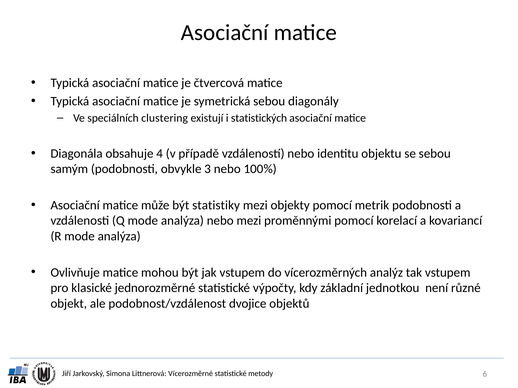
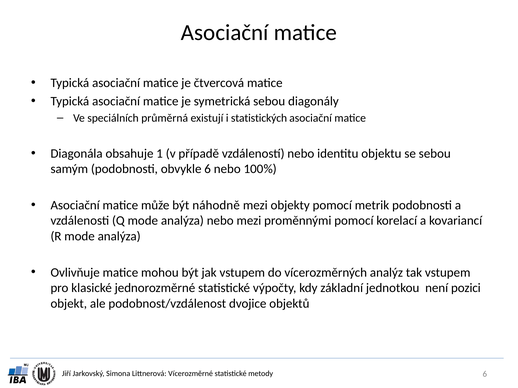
clustering: clustering -> průměrná (165, 118)
4: 4 -> 1 (160, 154)
obvykle 3: 3 -> 6 (208, 169)
statistiky: statistiky -> náhodně (216, 205)
různé: různé -> pozici (466, 288)
